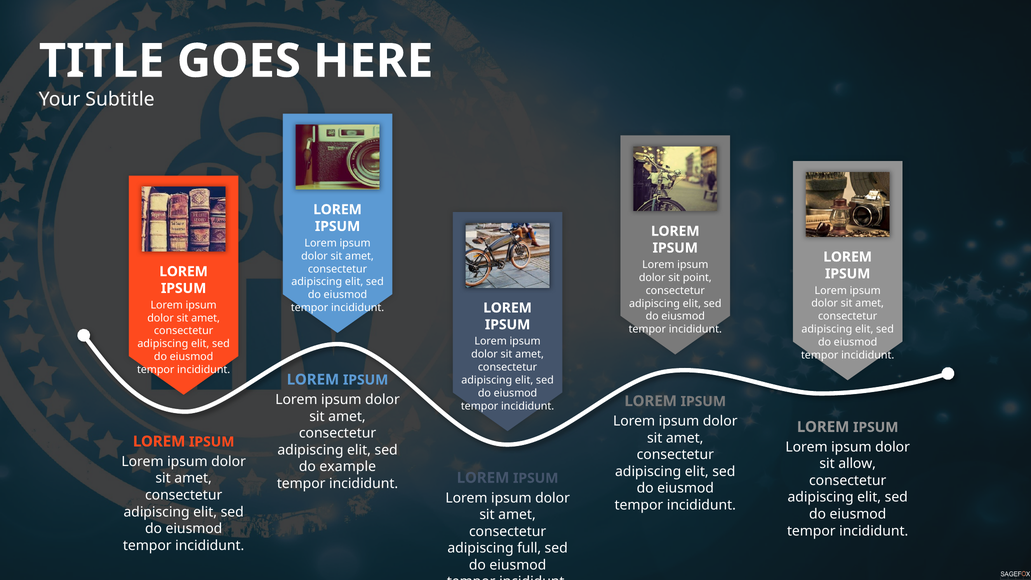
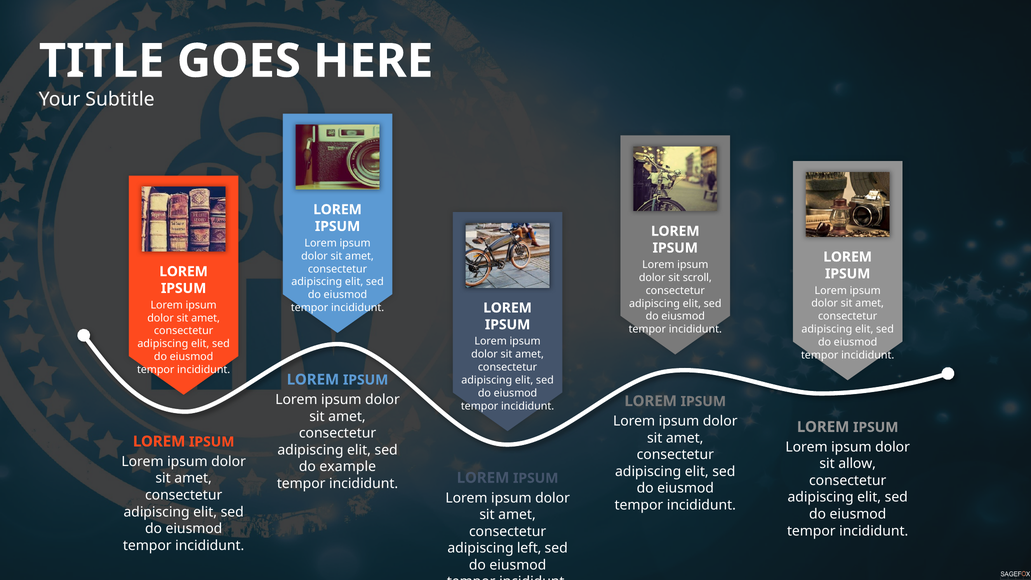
point: point -> scroll (697, 278)
full: full -> left (529, 548)
